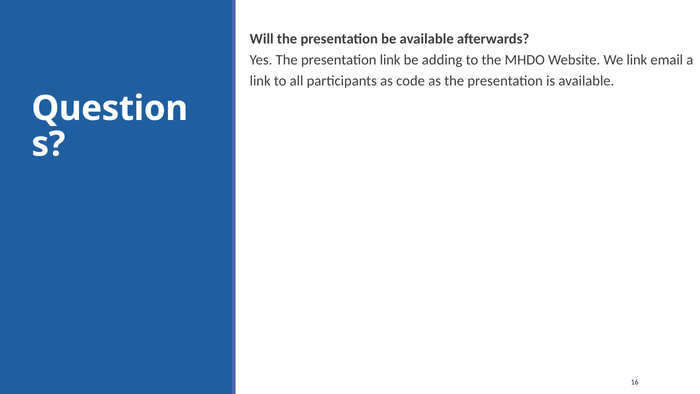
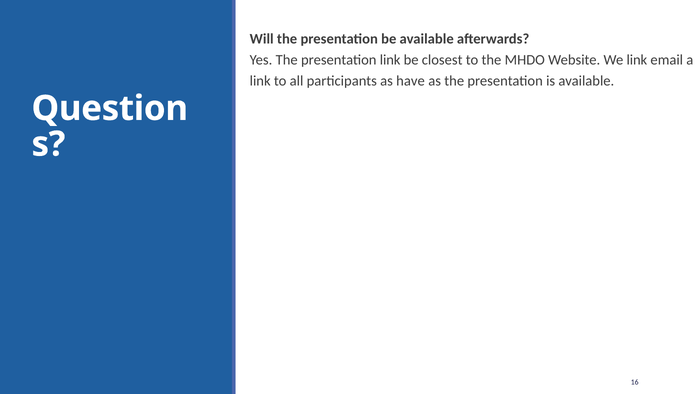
adding: adding -> closest (442, 60)
code: code -> have (411, 81)
